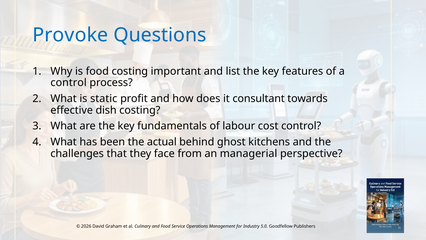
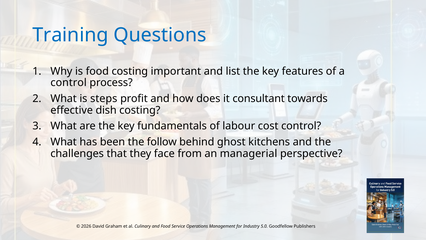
Provoke: Provoke -> Training (70, 35)
static: static -> steps (104, 99)
actual: actual -> follow (162, 142)
